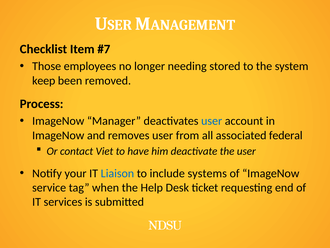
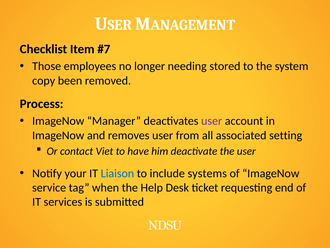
keep: keep -> copy (44, 80)
user colour: blue -> purple (212, 121)
federal: federal -> setting (286, 135)
